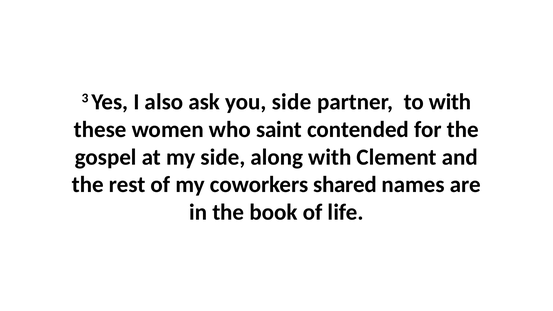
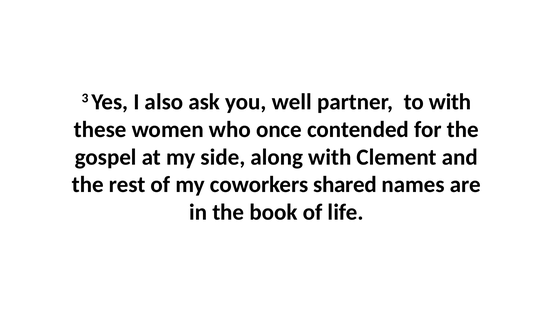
you side: side -> well (292, 102)
saint: saint -> once (279, 129)
